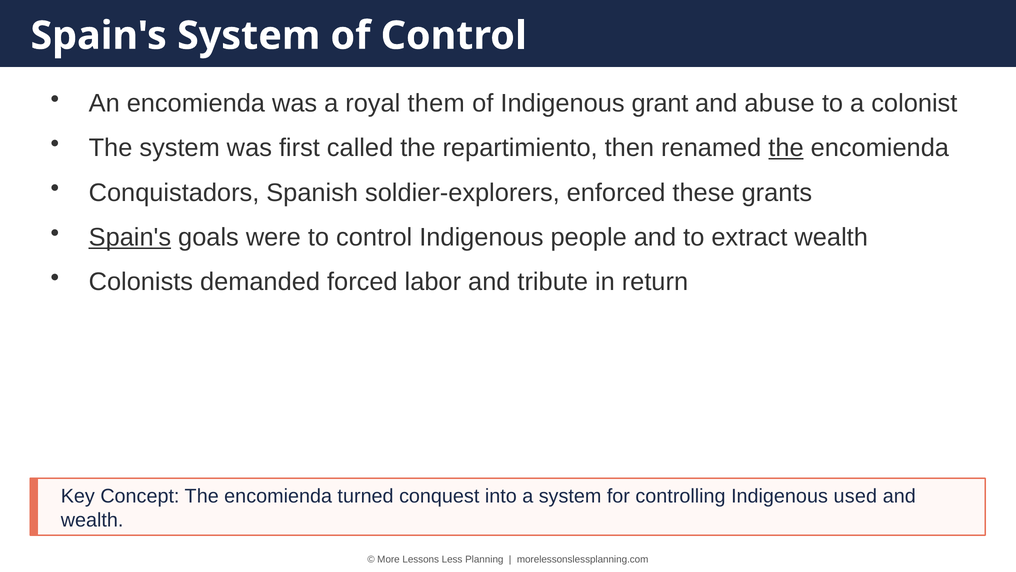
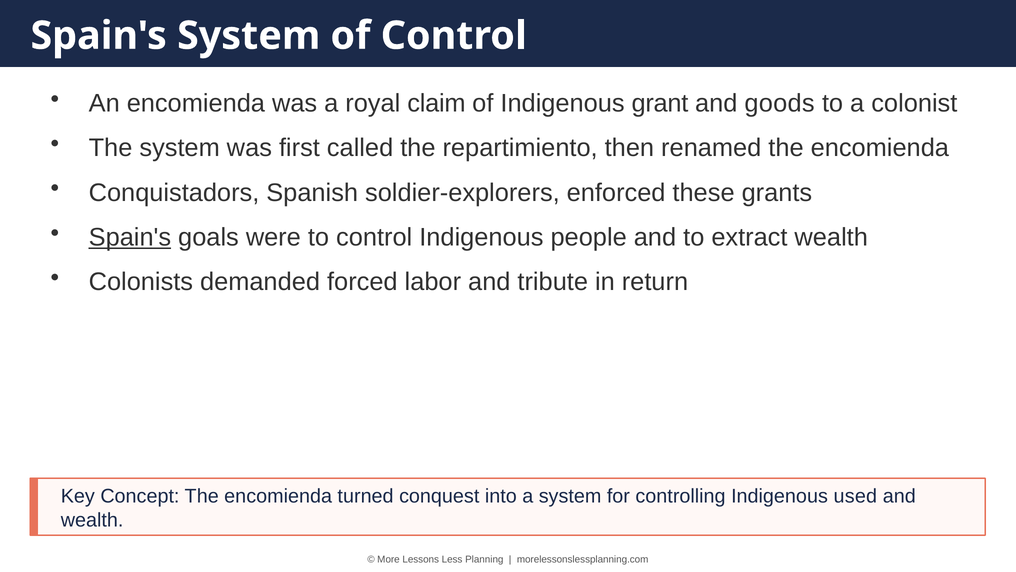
them: them -> claim (436, 103)
abuse: abuse -> goods (780, 103)
the underline: present -> none (786, 148)
